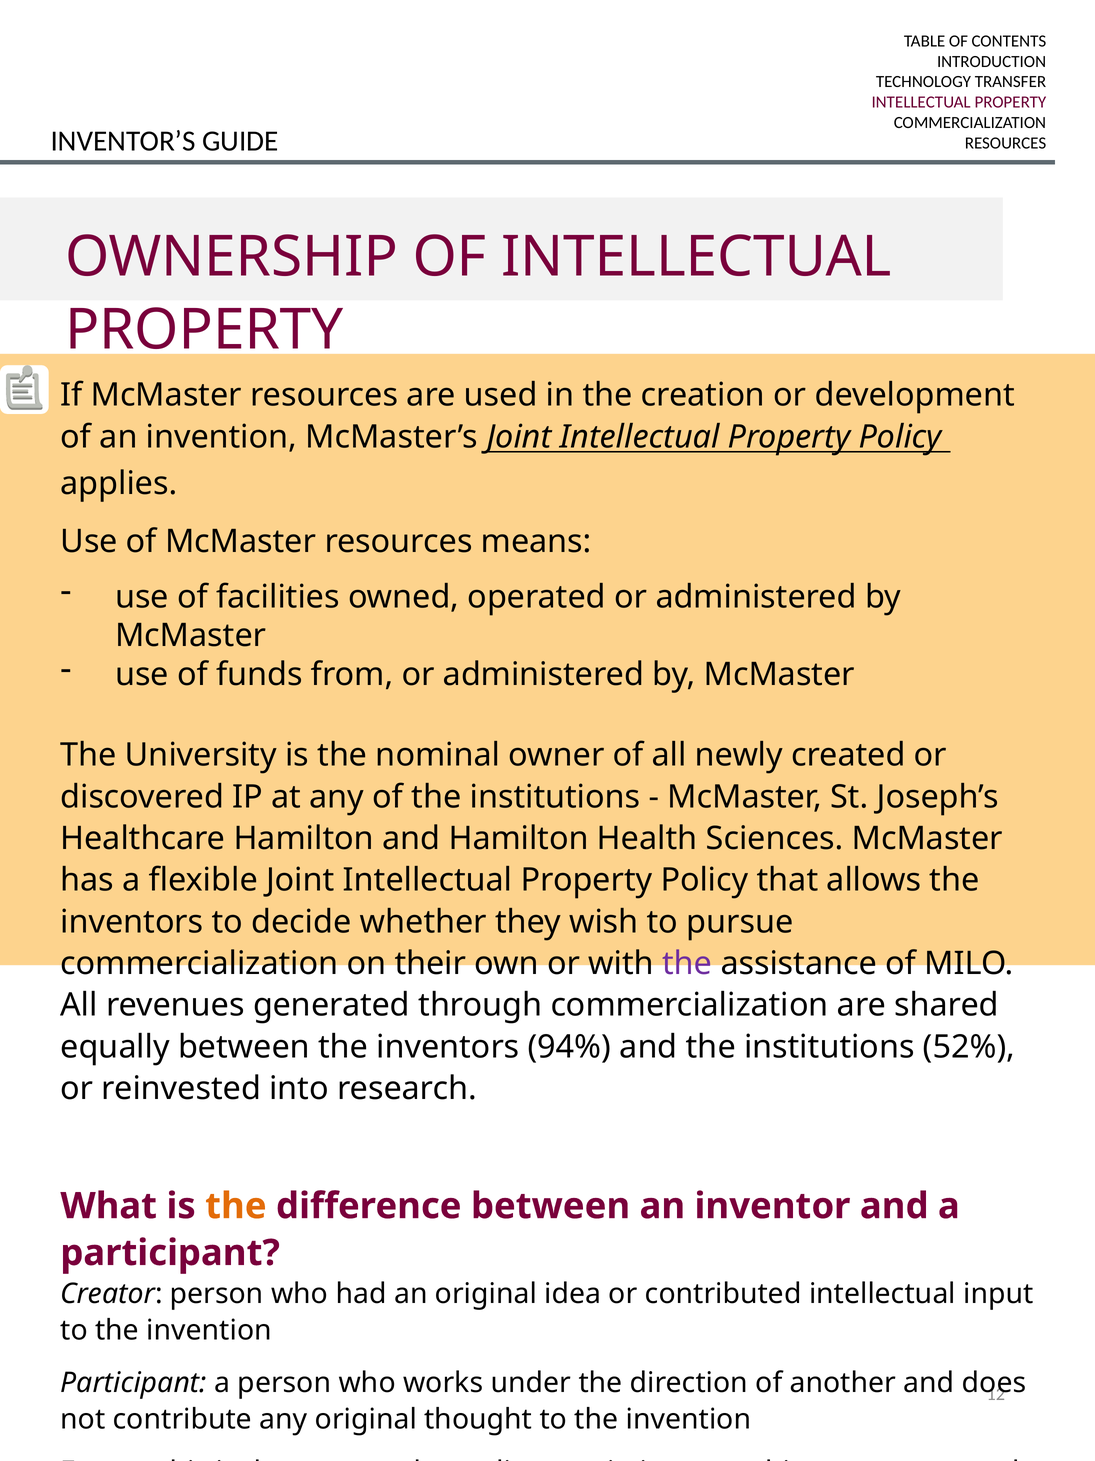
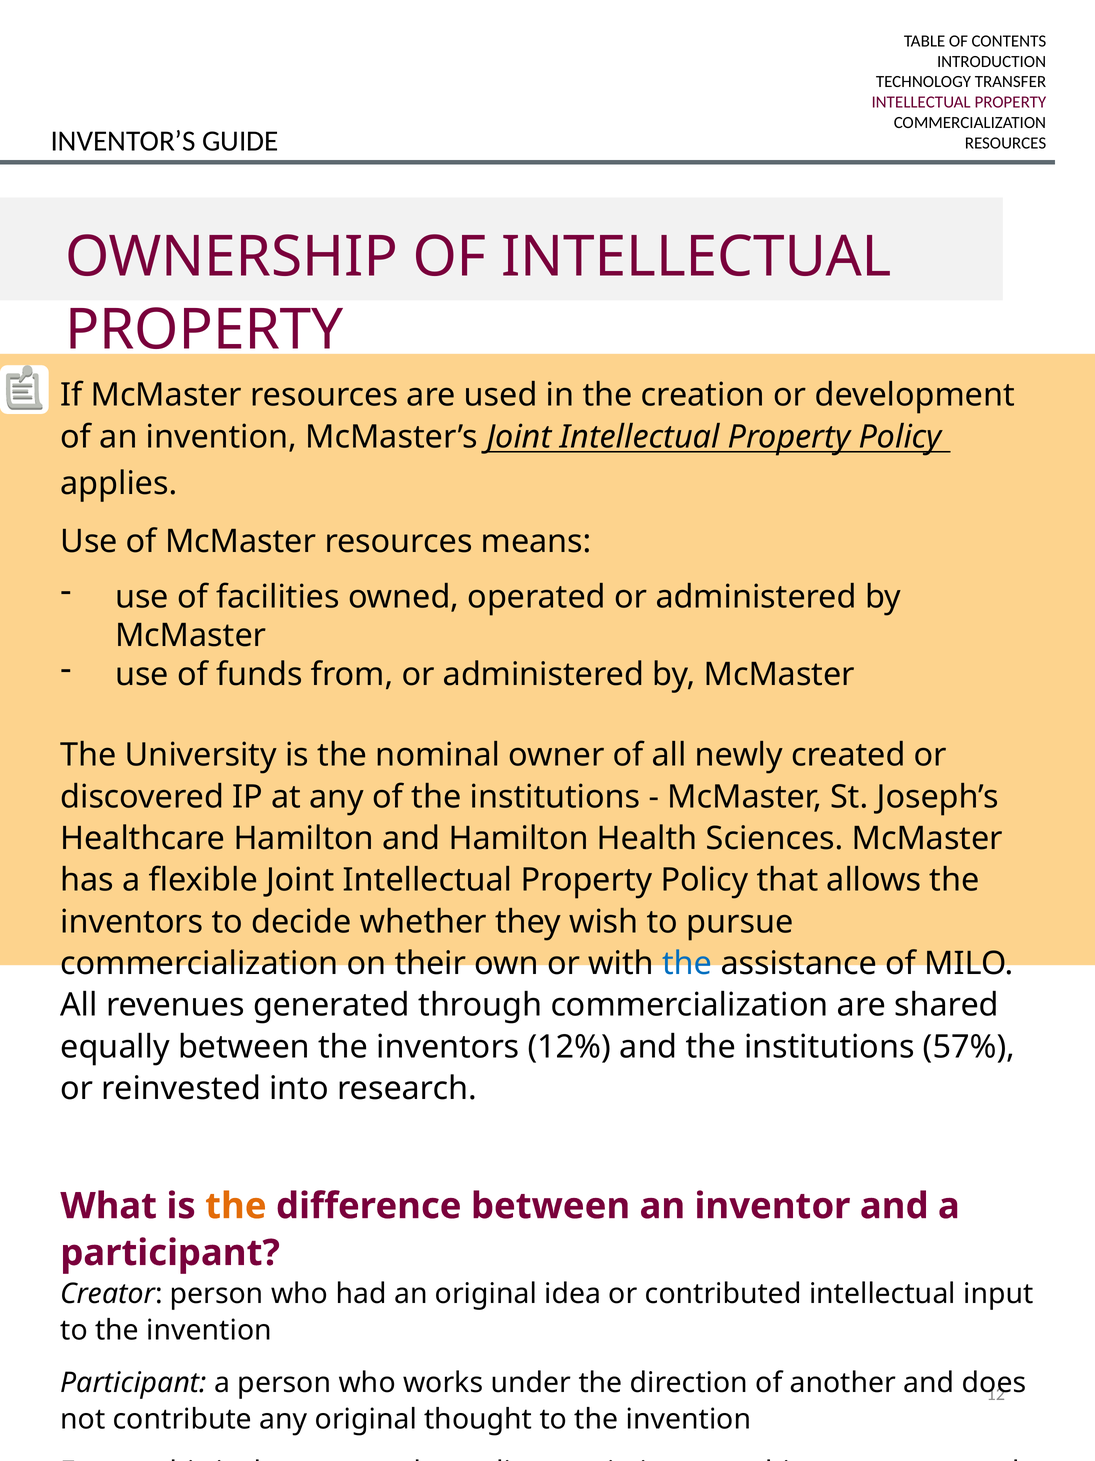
the colour: purple -> blue (687, 963)
94%: 94% -> 12% (569, 1046)
52%: 52% -> 57% (969, 1046)
